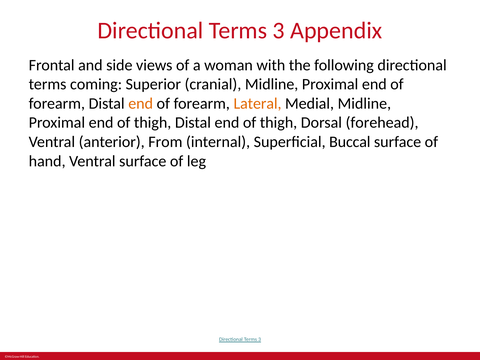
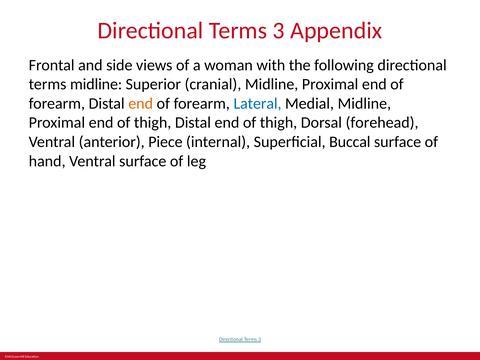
terms coming: coming -> midline (96, 84)
Lateral colour: orange -> blue (258, 103)
From: From -> Piece (165, 142)
